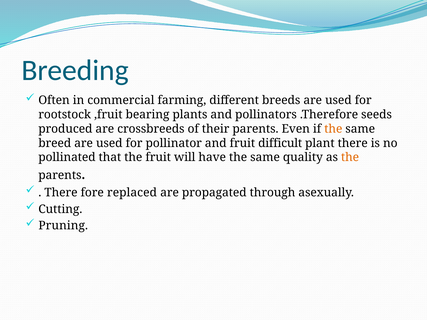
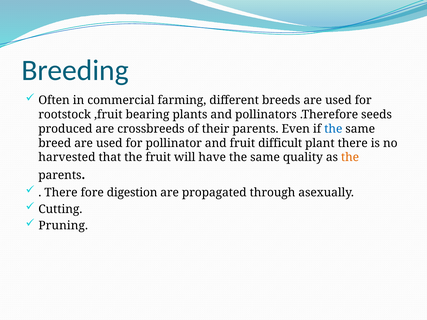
the colour: orange -> blue (333, 129)
pollinated: pollinated -> harvested (67, 157)
replaced: replaced -> digestion (132, 193)
